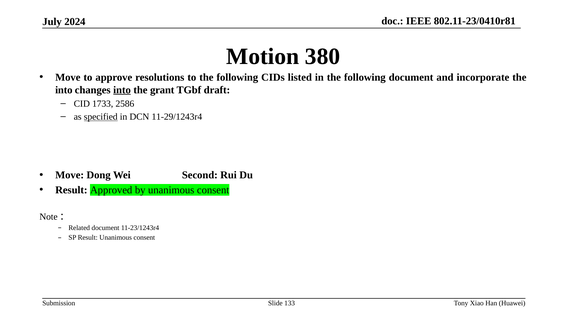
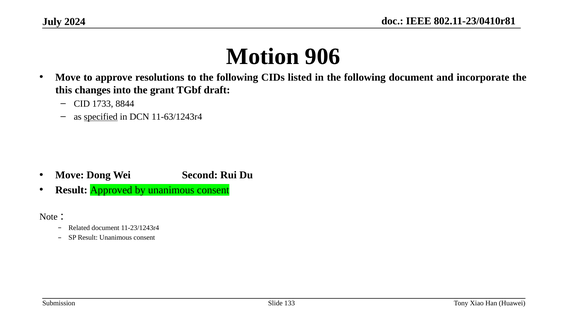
380: 380 -> 906 (323, 57)
into: into -> this (64, 90)
into underline: present -> none (122, 90)
2586: 2586 -> 8844 (125, 104)
11-29/1243r4: 11-29/1243r4 -> 11-63/1243r4 (177, 117)
